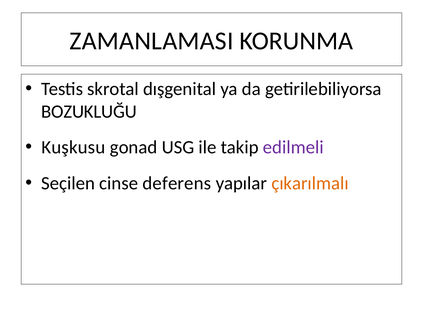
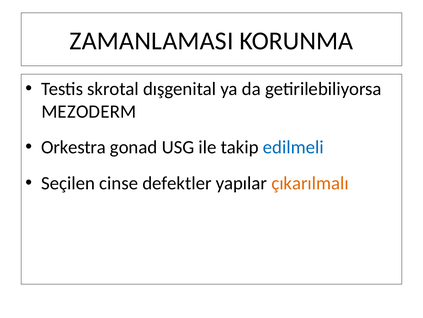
BOZUKLUĞU: BOZUKLUĞU -> MEZODERM (89, 111)
Kuşkusu: Kuşkusu -> Orkestra (74, 147)
edilmeli colour: purple -> blue (293, 147)
deferens: deferens -> defektler (177, 183)
